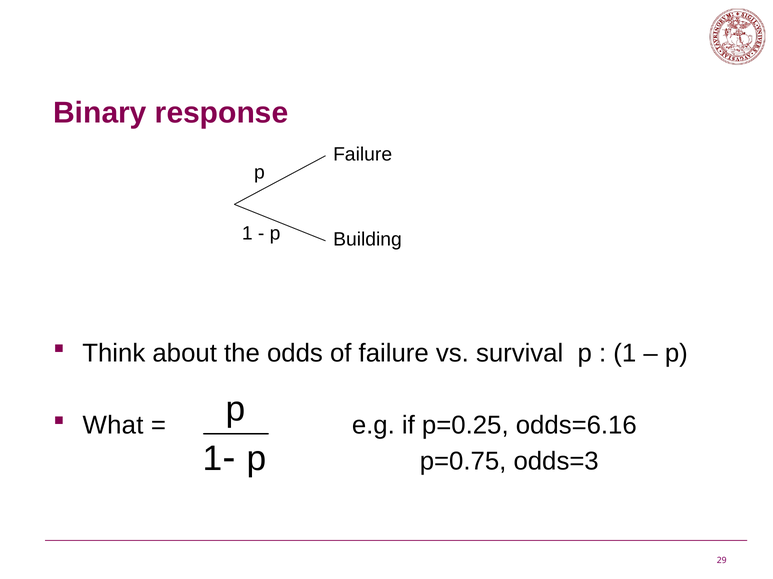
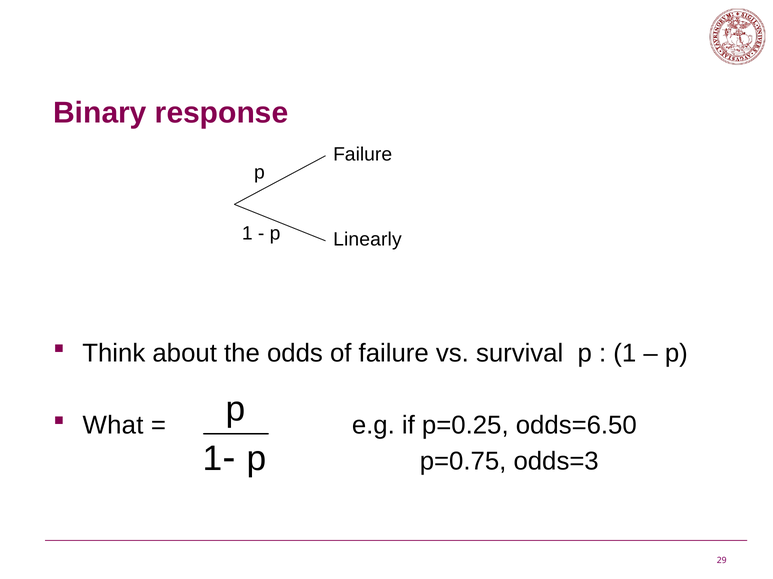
Building: Building -> Linearly (367, 240)
odds=6.16: odds=6.16 -> odds=6.50 (576, 426)
